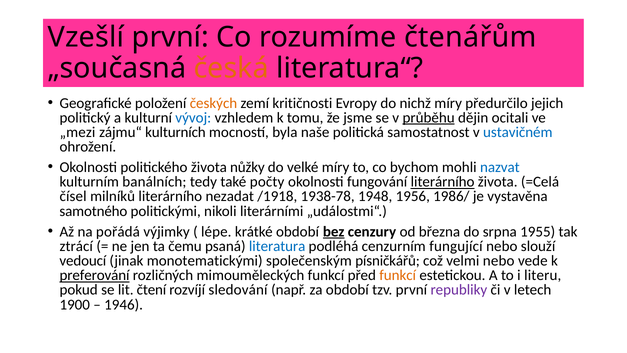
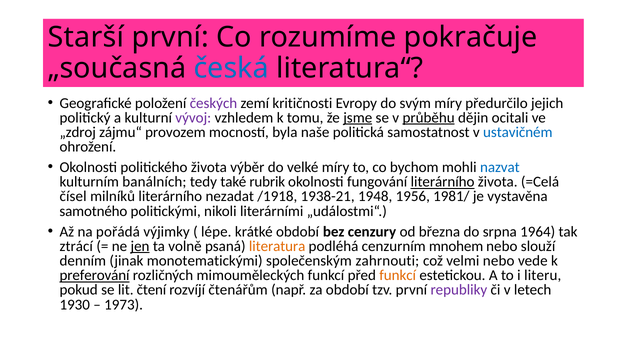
Vzešlí: Vzešlí -> Starší (86, 37)
čtenářům: čtenářům -> pokračuje (471, 37)
česká colour: orange -> blue (231, 68)
českých colour: orange -> purple (214, 103)
nichž: nichž -> svým (415, 103)
vývoj colour: blue -> purple (193, 118)
jsme underline: none -> present (358, 118)
„mezi: „mezi -> „zdroj (78, 132)
kulturních: kulturních -> provozem (175, 132)
nůžky: nůžky -> výběr (247, 167)
počty: počty -> rubrik (267, 182)
1938-78: 1938-78 -> 1938-21 (328, 196)
1986/: 1986/ -> 1981/ (451, 196)
bez underline: present -> none (334, 231)
1955: 1955 -> 1964 (538, 231)
jen underline: none -> present (140, 246)
čemu: čemu -> volně (185, 246)
literatura colour: blue -> orange (277, 246)
fungující: fungující -> mnohem (456, 246)
vedoucí: vedoucí -> denním (83, 261)
písničkářů: písničkářů -> zahrnouti (387, 261)
sledování: sledování -> čtenářům (238, 290)
1900: 1900 -> 1930 (75, 304)
1946: 1946 -> 1973 (124, 304)
